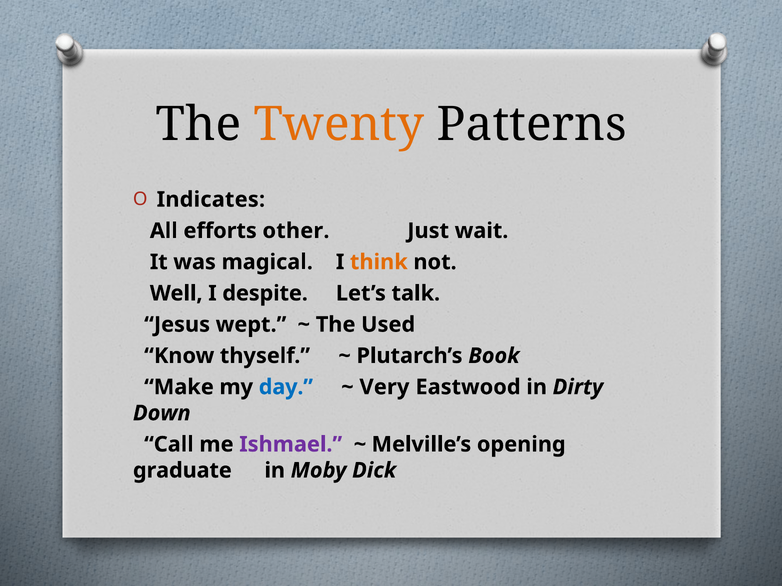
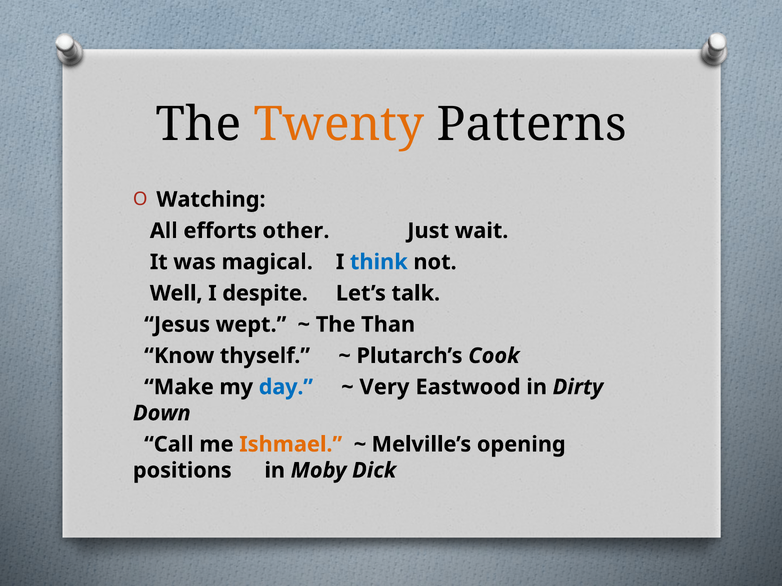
Indicates: Indicates -> Watching (211, 200)
think colour: orange -> blue (379, 262)
Used: Used -> Than (388, 325)
Book: Book -> Cook (494, 356)
Ishmael colour: purple -> orange (291, 445)
graduate: graduate -> positions (182, 471)
